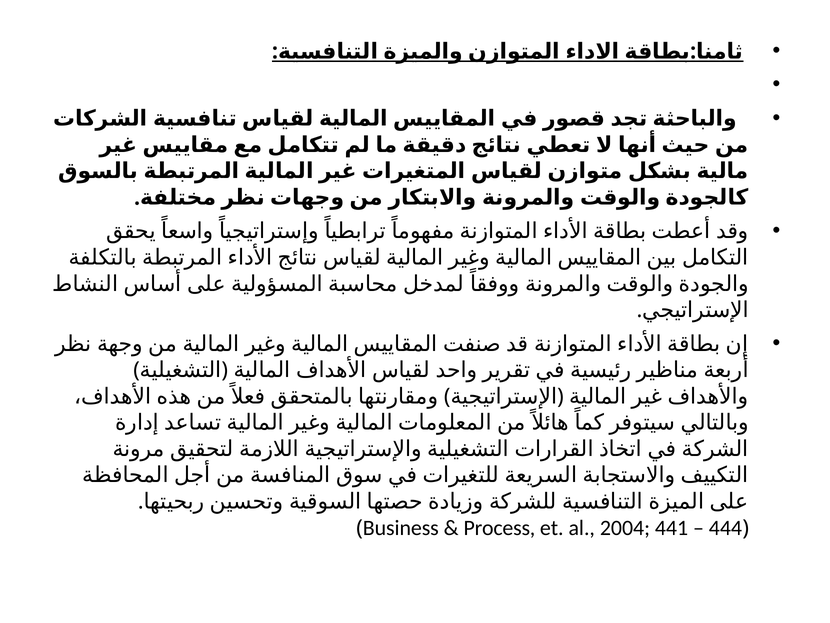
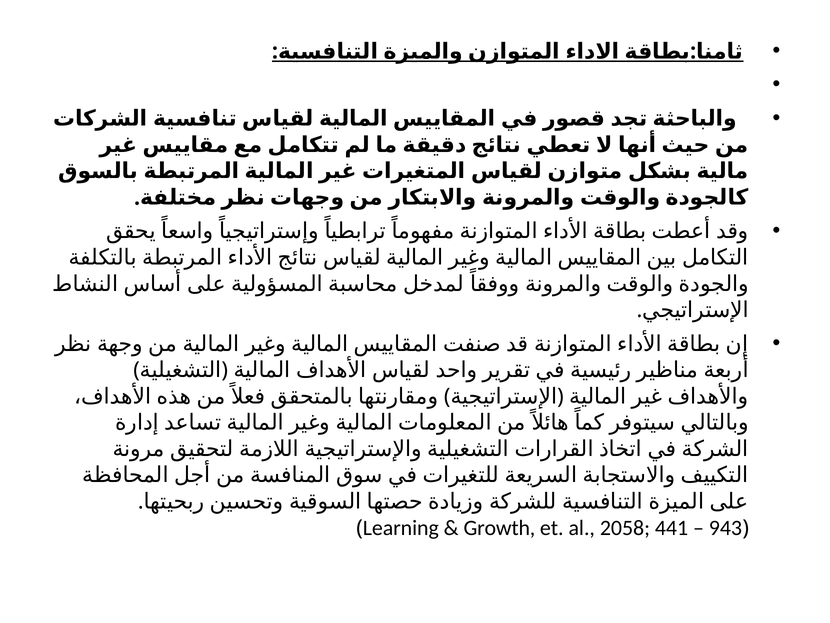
Business: Business -> Learning (401, 527)
Process: Process -> Growth (499, 527)
2004: 2004 -> 2058 (625, 527)
444: 444 -> 943 (725, 527)
